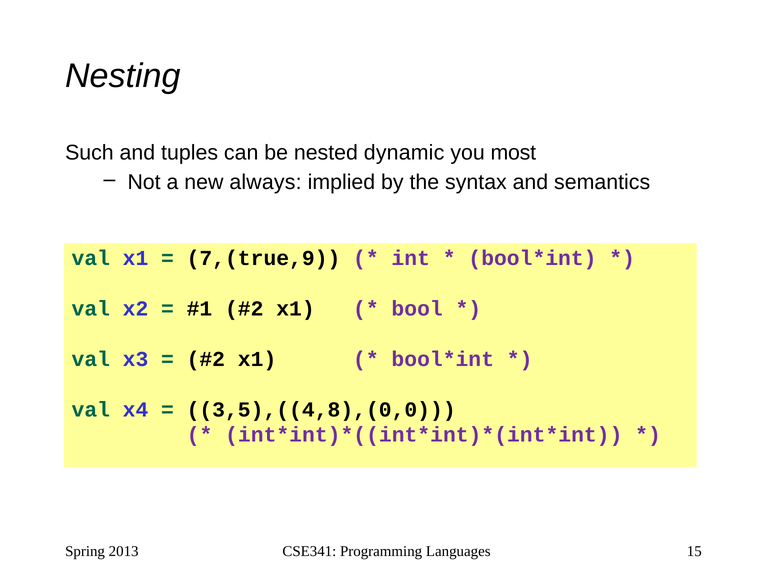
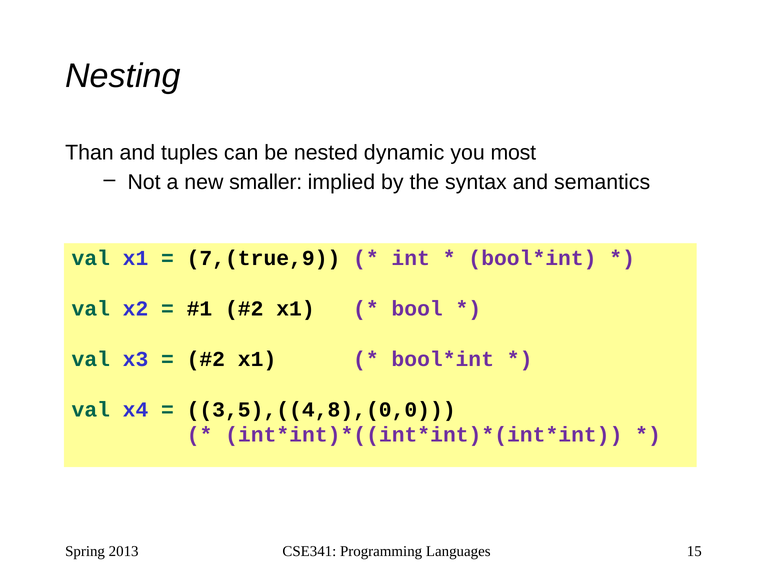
Such: Such -> Than (89, 152)
always: always -> smaller (266, 182)
